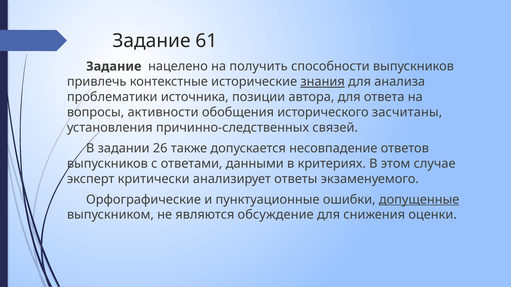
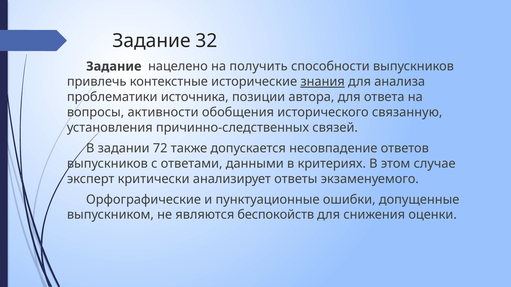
61: 61 -> 32 (207, 41)
засчитаны: засчитаны -> связанную (407, 112)
26: 26 -> 72 (160, 148)
допущенные underline: present -> none (419, 200)
обсуждение: обсуждение -> беспокойств (276, 215)
